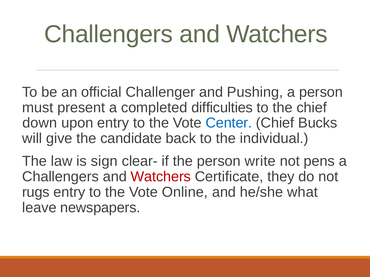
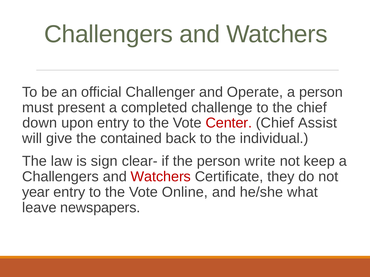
Pushing: Pushing -> Operate (255, 92)
difficulties: difficulties -> challenge (222, 108)
Center colour: blue -> red (229, 123)
Bucks: Bucks -> Assist (318, 123)
candidate: candidate -> contained (131, 139)
pens: pens -> keep (319, 161)
rugs: rugs -> year (36, 192)
